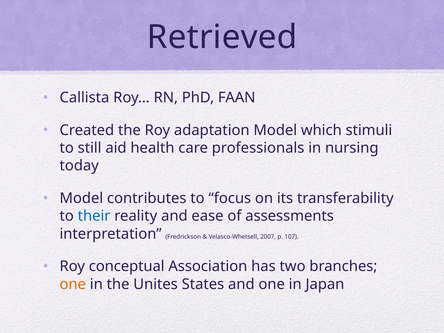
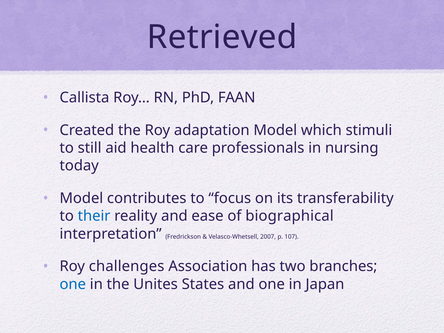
assessments: assessments -> biographical (290, 216)
conceptual: conceptual -> challenges (127, 266)
one colour: orange -> blue (73, 284)
